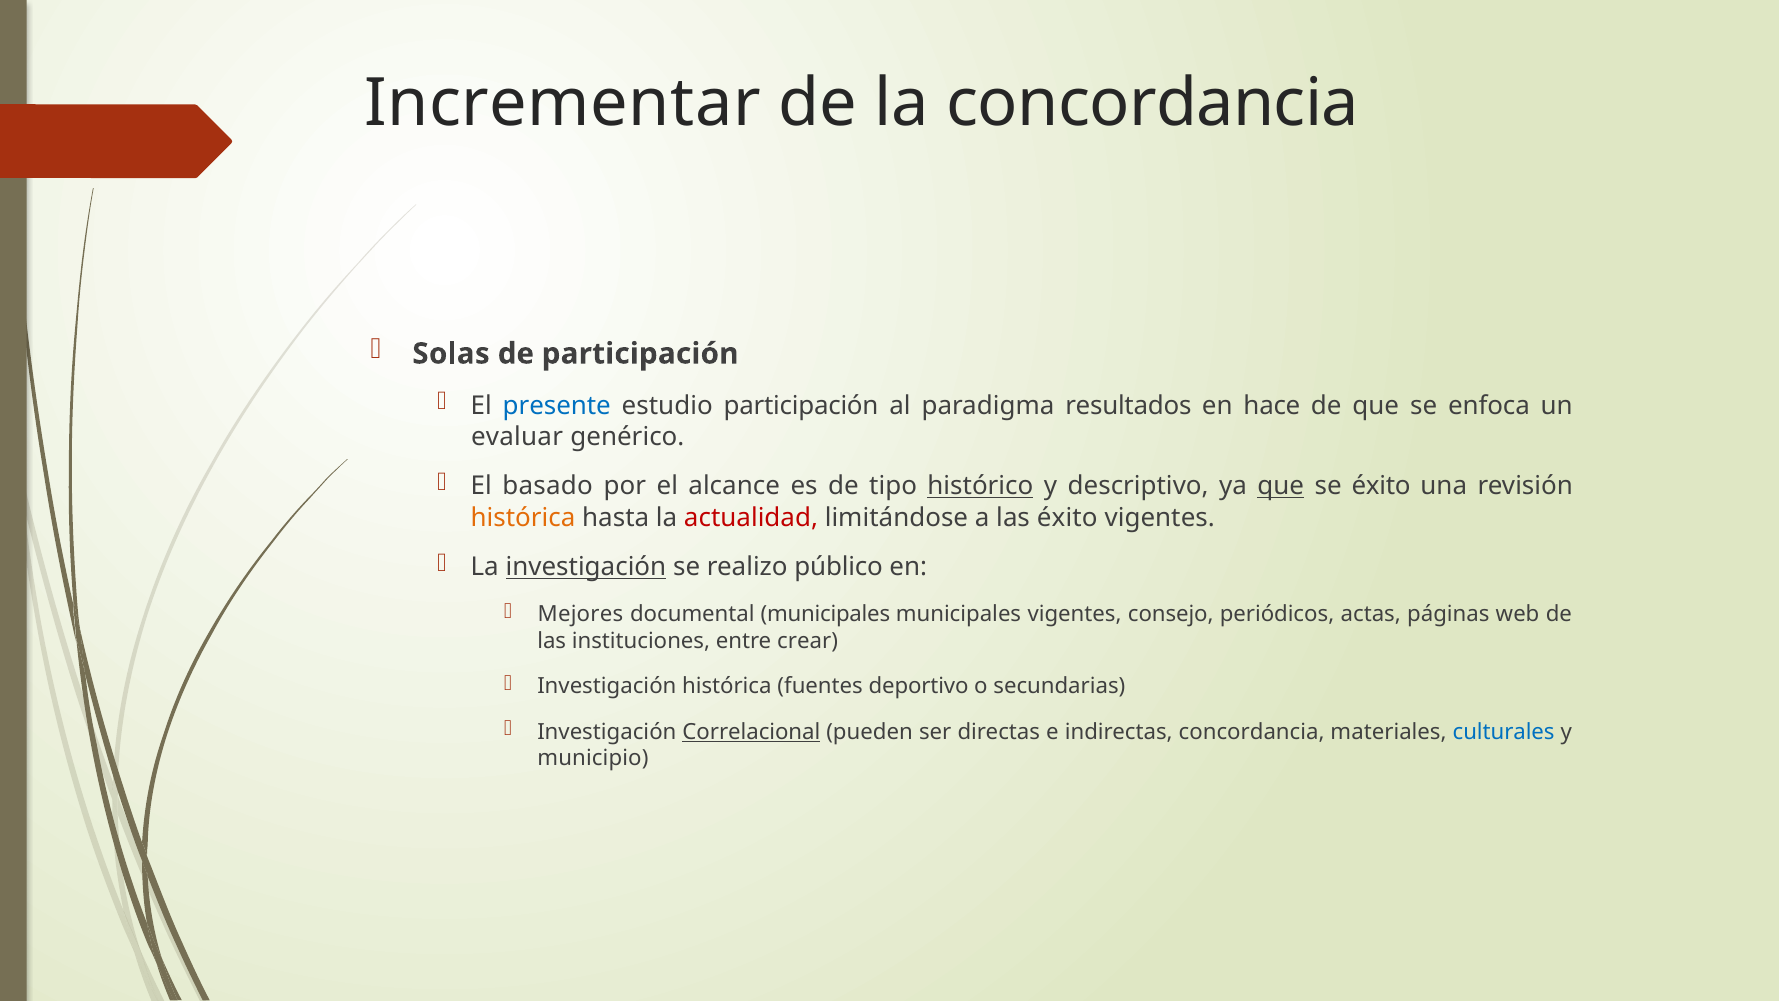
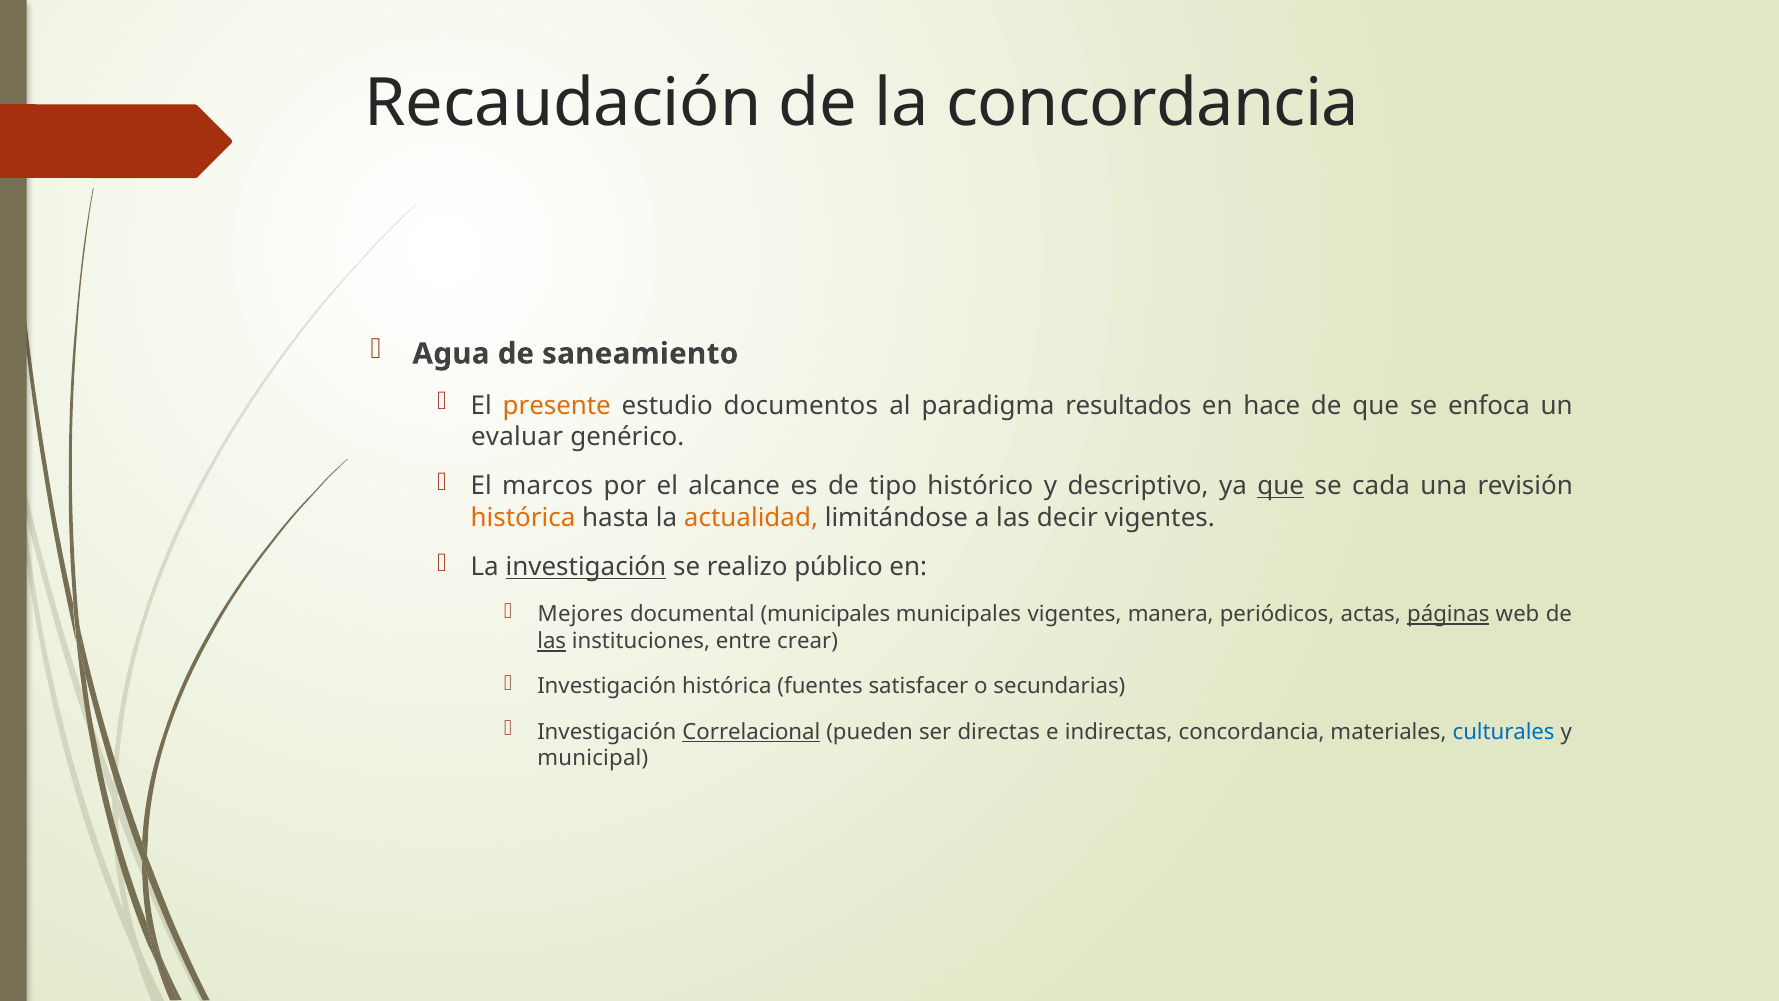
Incrementar: Incrementar -> Recaudación (563, 103)
Solas: Solas -> Agua (451, 354)
de participación: participación -> saneamiento (640, 354)
presente colour: blue -> orange (557, 405)
estudio participación: participación -> documentos (801, 405)
basado: basado -> marcos (548, 486)
histórico underline: present -> none (980, 486)
se éxito: éxito -> cada (1381, 486)
actualidad colour: red -> orange (751, 517)
las éxito: éxito -> decir (1067, 517)
consejo: consejo -> manera (1171, 614)
páginas underline: none -> present (1448, 614)
las underline: none -> present (552, 641)
deportivo: deportivo -> satisfacer (918, 686)
municipio: municipio -> municipal (593, 758)
